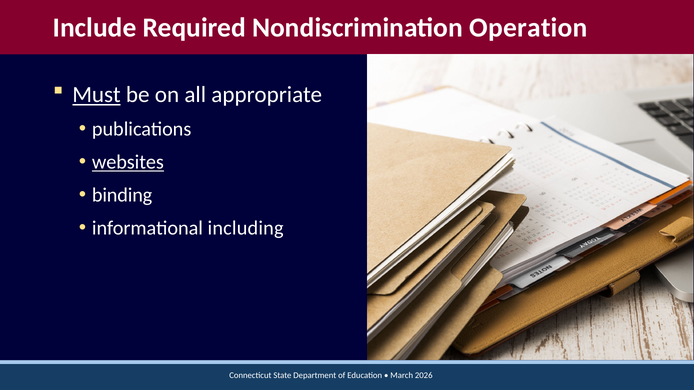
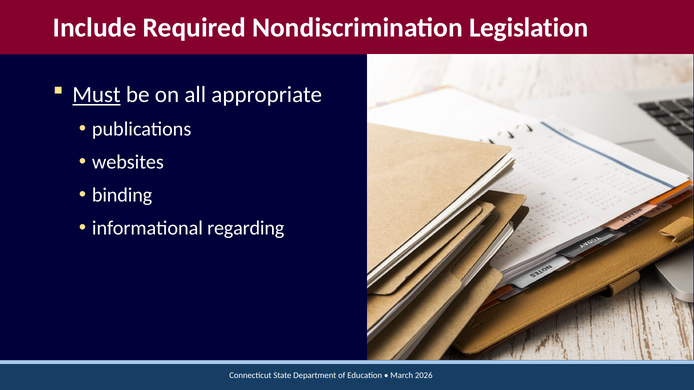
Operation: Operation -> Legislation (529, 28)
websites underline: present -> none (128, 162)
including: including -> regarding (246, 228)
